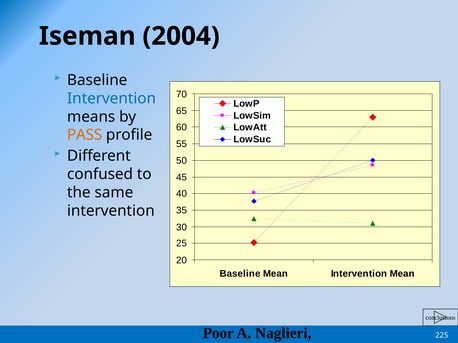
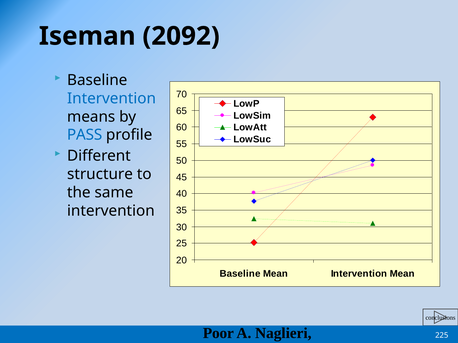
2004: 2004 -> 2092 (181, 36)
PASS colour: orange -> blue (85, 135)
confused: confused -> structure (100, 174)
